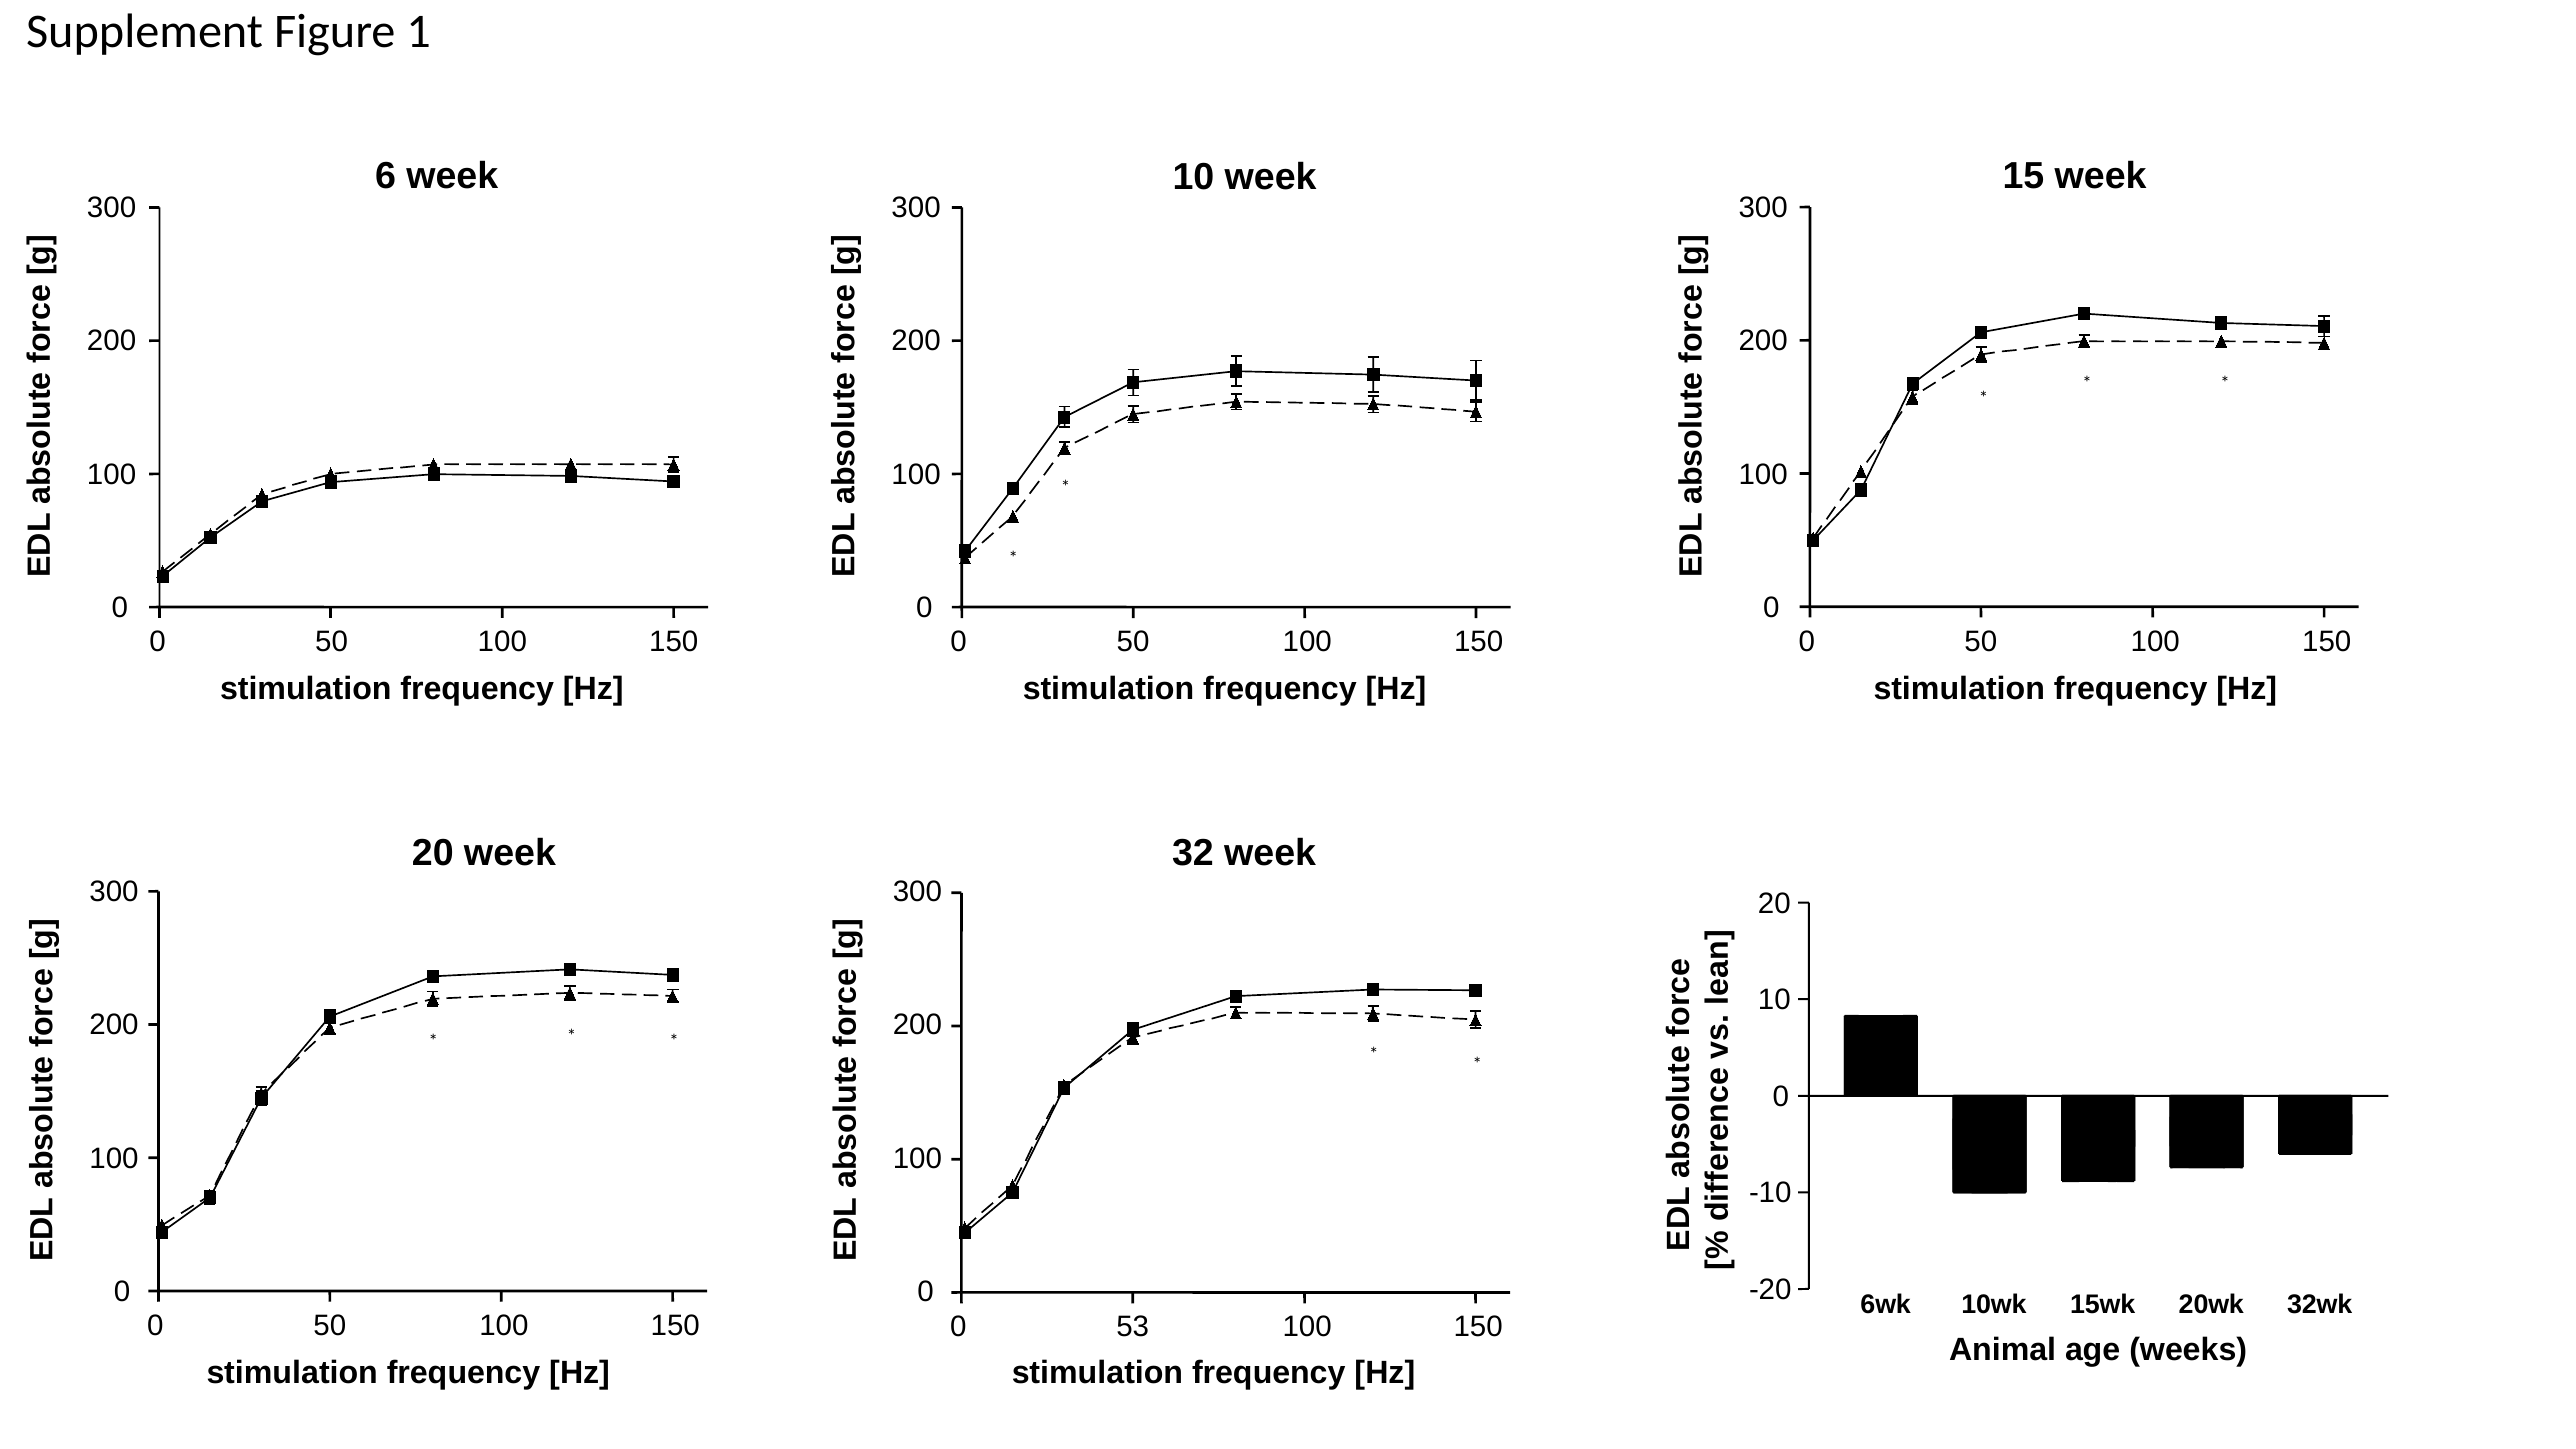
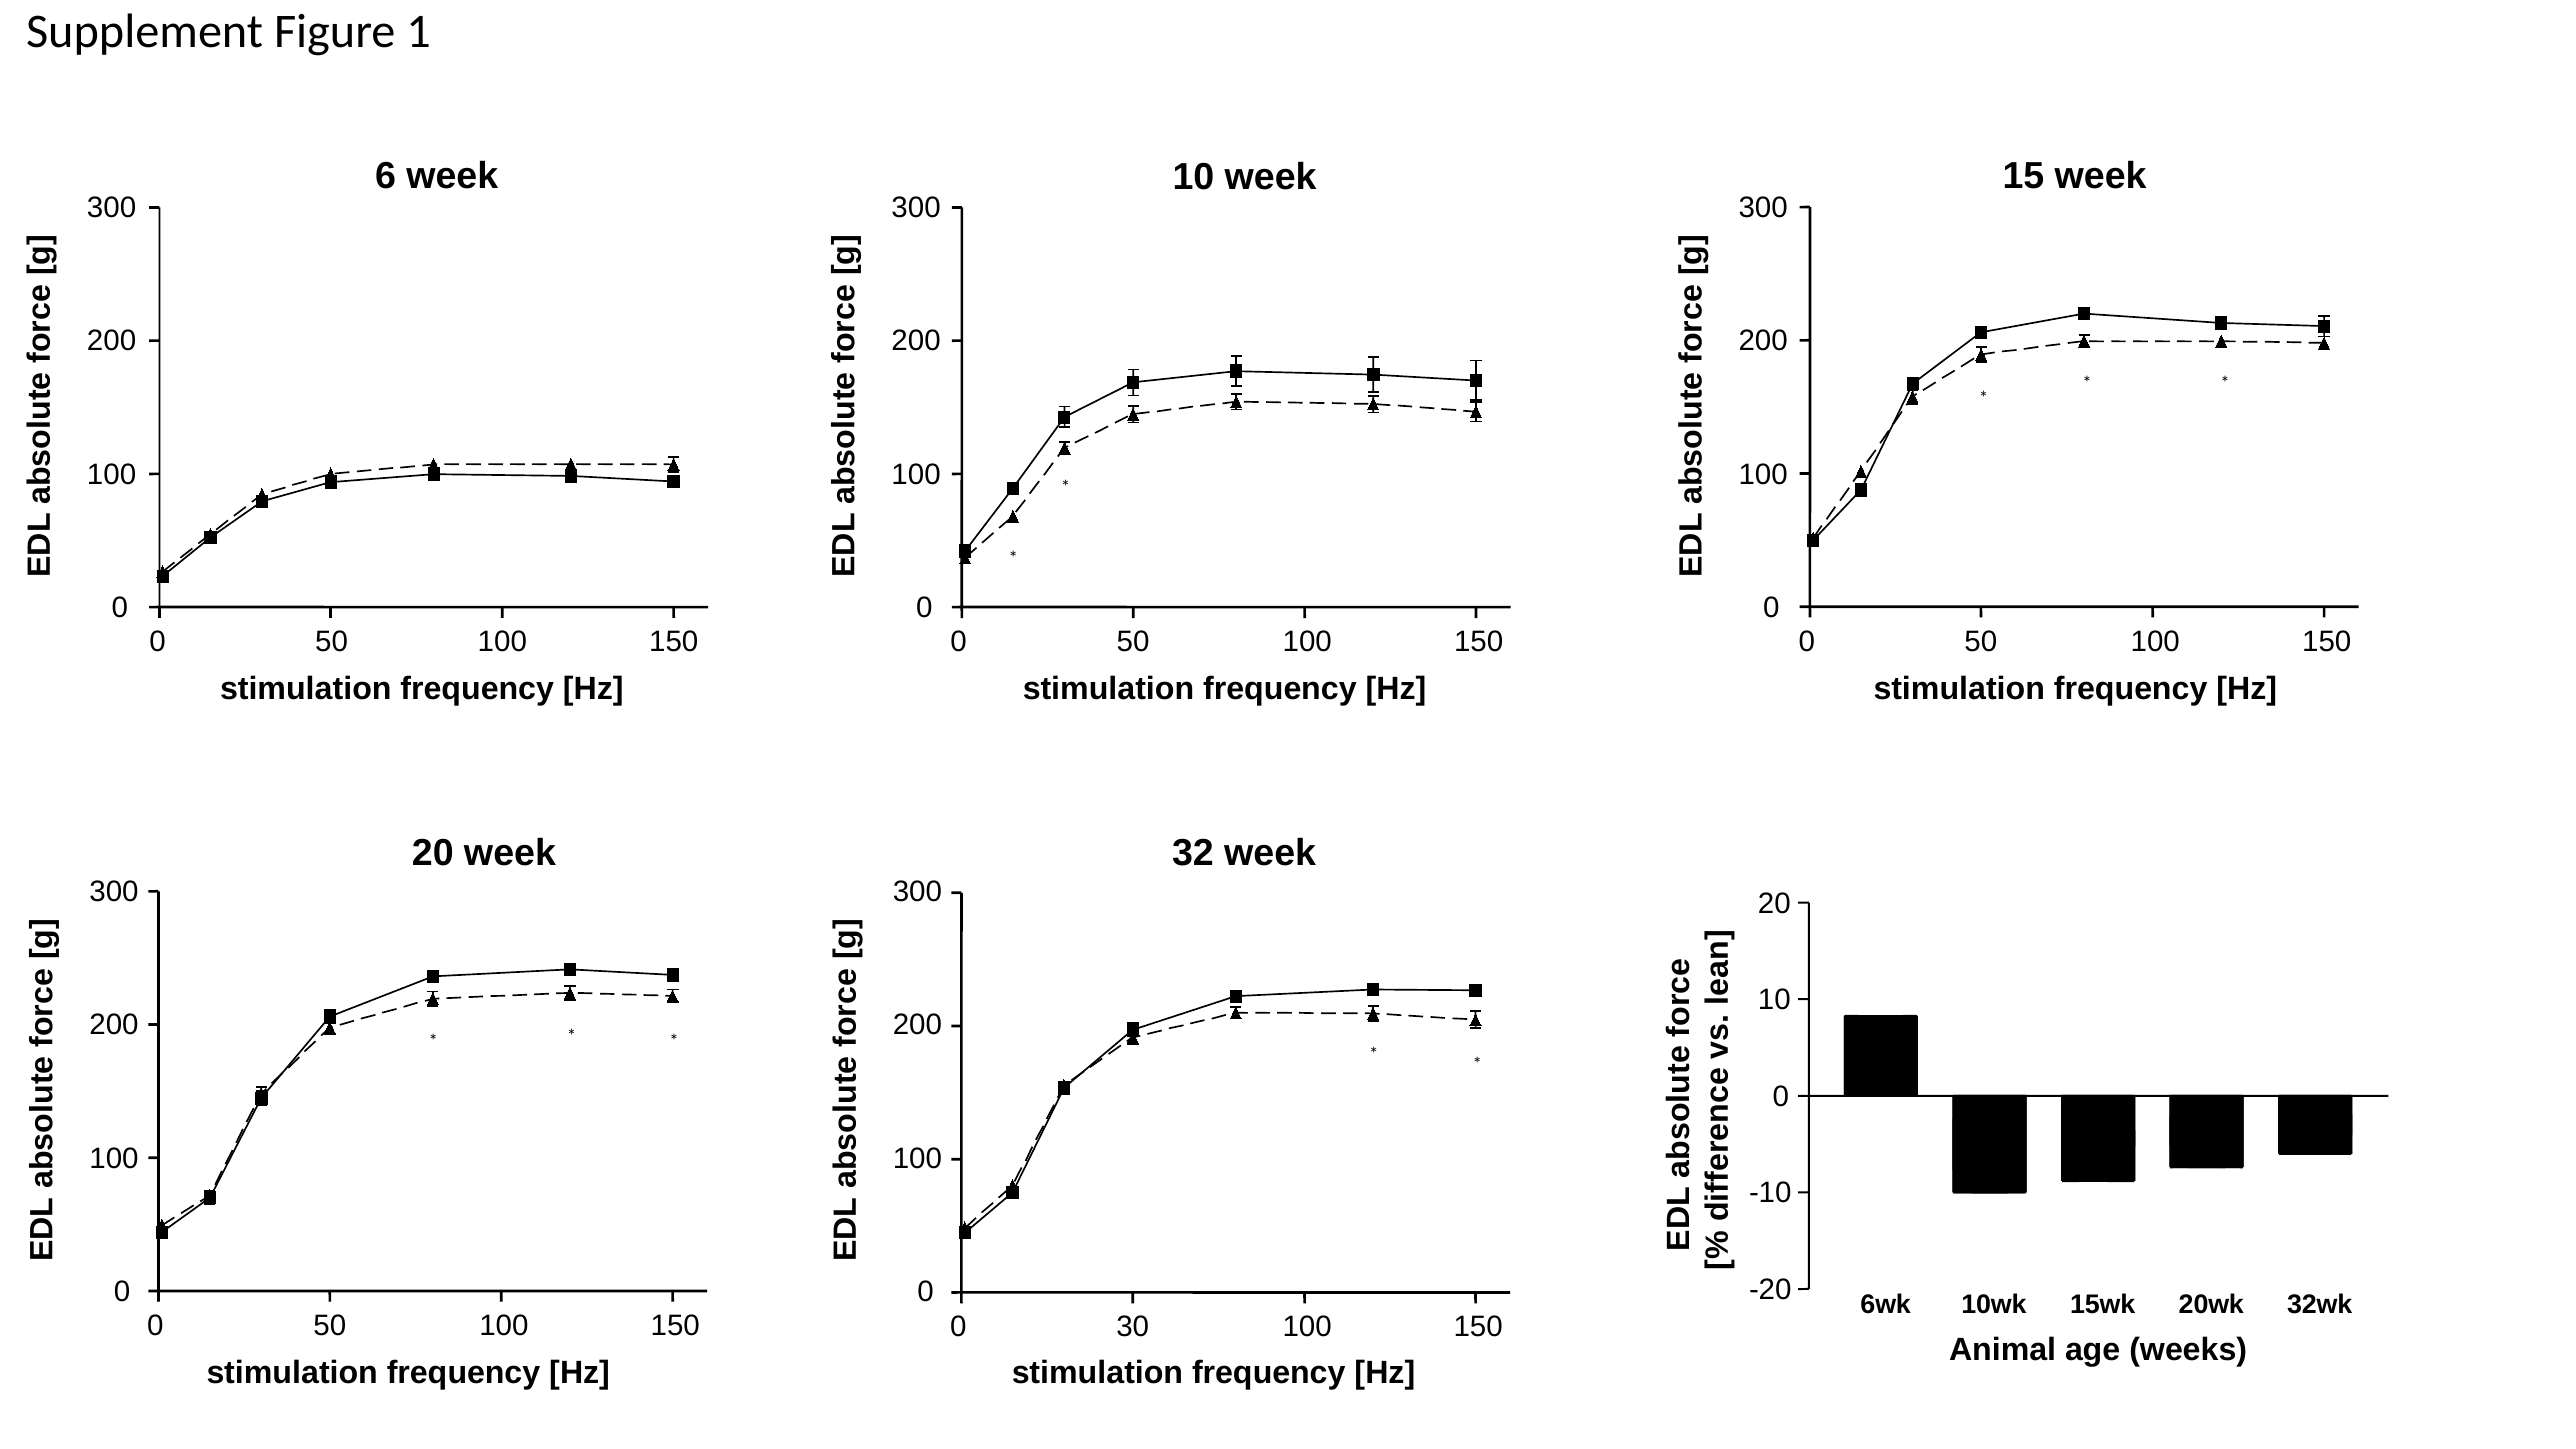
53: 53 -> 30 (1133, 1327)
